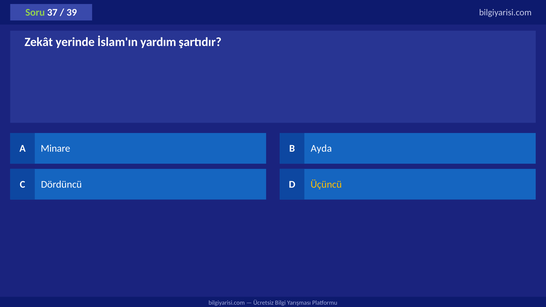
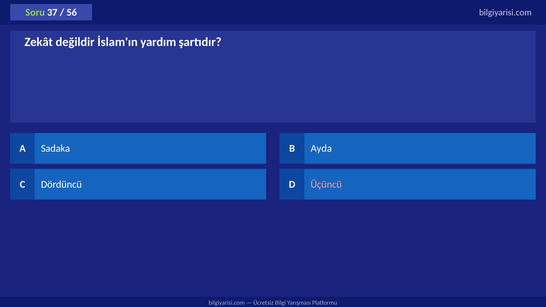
39: 39 -> 56 (72, 12)
yerinde: yerinde -> değildir (75, 42)
Minare: Minare -> Sadaka (55, 149)
Üçüncü colour: yellow -> pink (326, 184)
